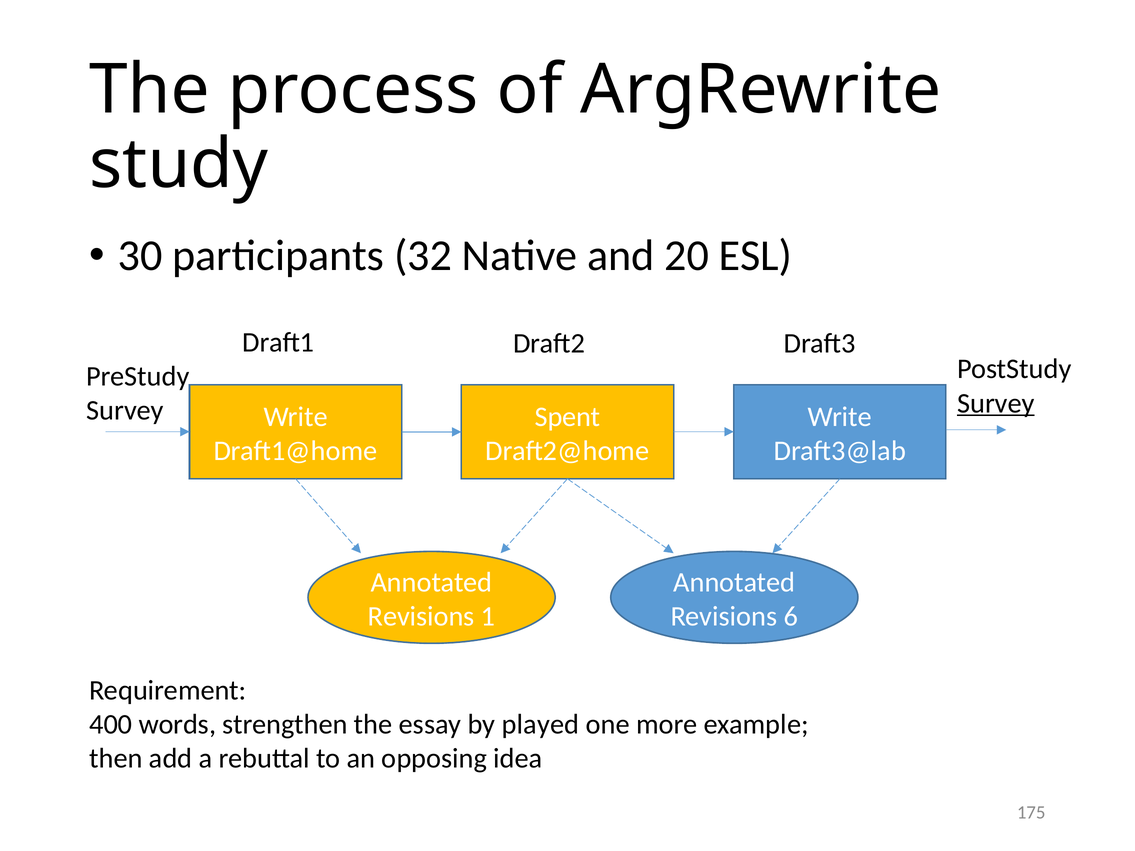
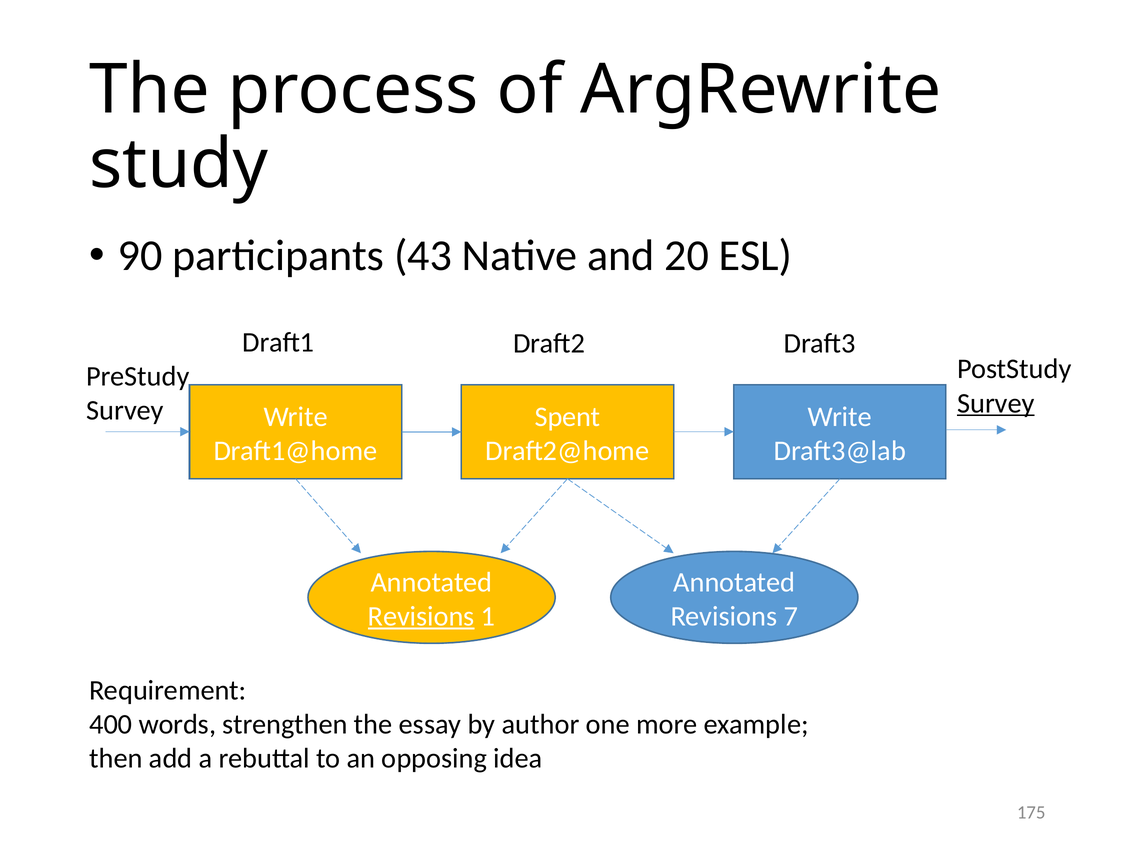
30: 30 -> 90 (140, 256)
32: 32 -> 43 (423, 256)
Revisions underline: none -> present (421, 617)
6: 6 -> 7 (791, 617)
played: played -> author (541, 724)
